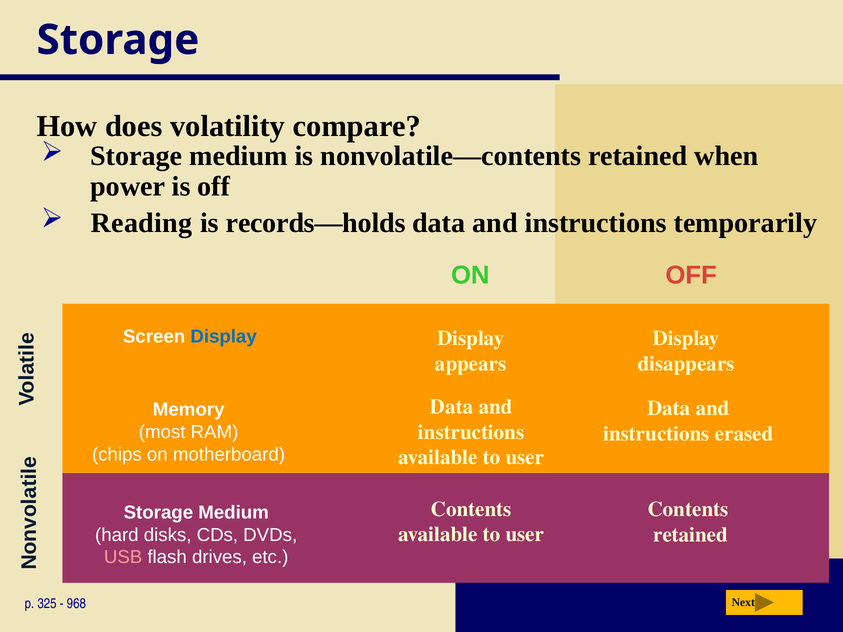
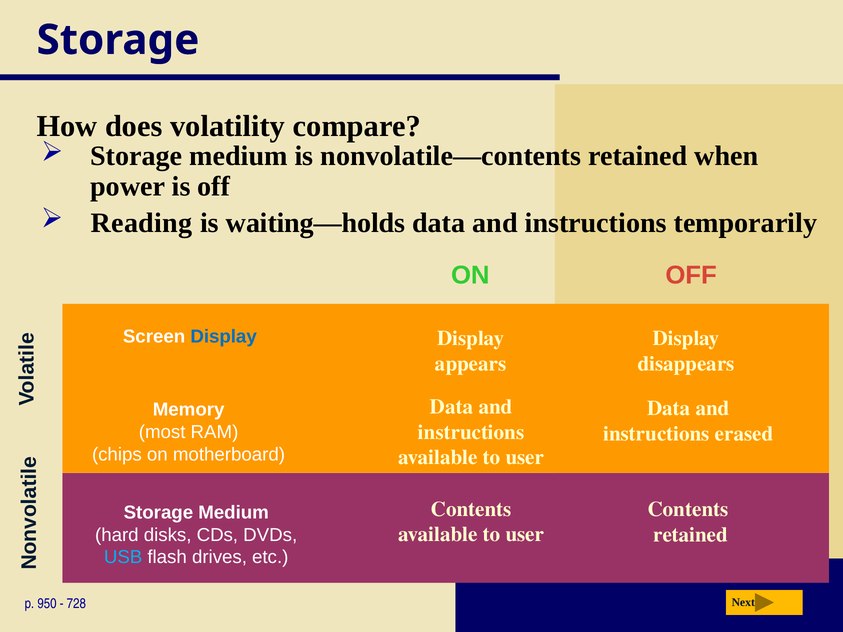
records—holds: records—holds -> waiting—holds (316, 223)
USB colour: pink -> light blue (123, 558)
325: 325 -> 950 (47, 604)
968: 968 -> 728 (76, 604)
